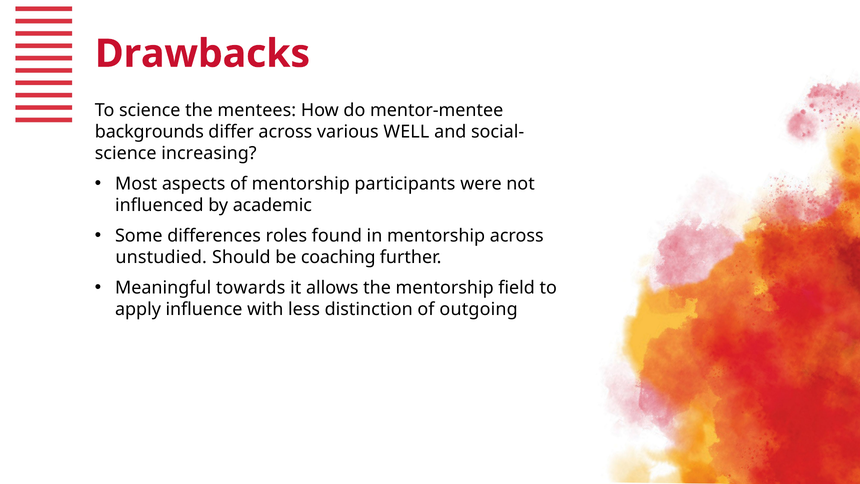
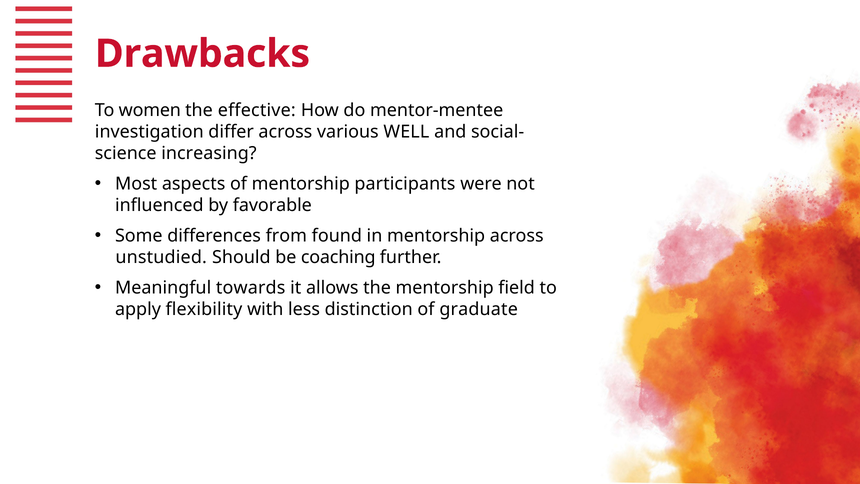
To science: science -> women (150, 110)
mentees: mentees -> effective (257, 110)
backgrounds: backgrounds -> investigation (149, 132)
academic: academic -> favorable (272, 205)
roles: roles -> from (286, 235)
influence: influence -> flexibility (204, 309)
outgoing: outgoing -> graduate (479, 309)
